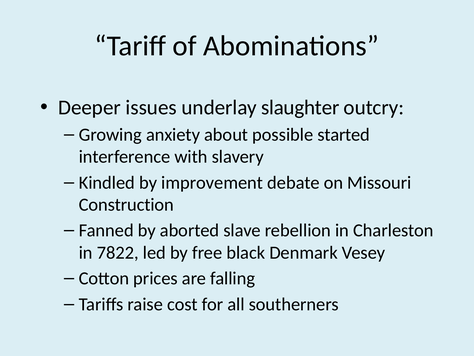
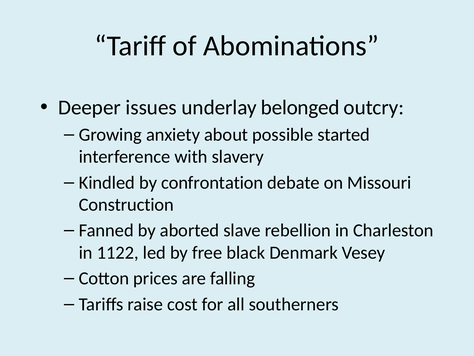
slaughter: slaughter -> belonged (300, 107)
improvement: improvement -> confrontation (212, 182)
7822: 7822 -> 1122 (118, 252)
